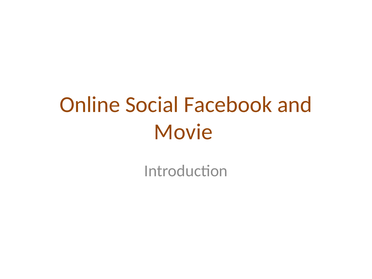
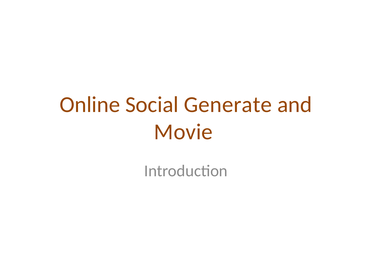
Facebook: Facebook -> Generate (228, 105)
